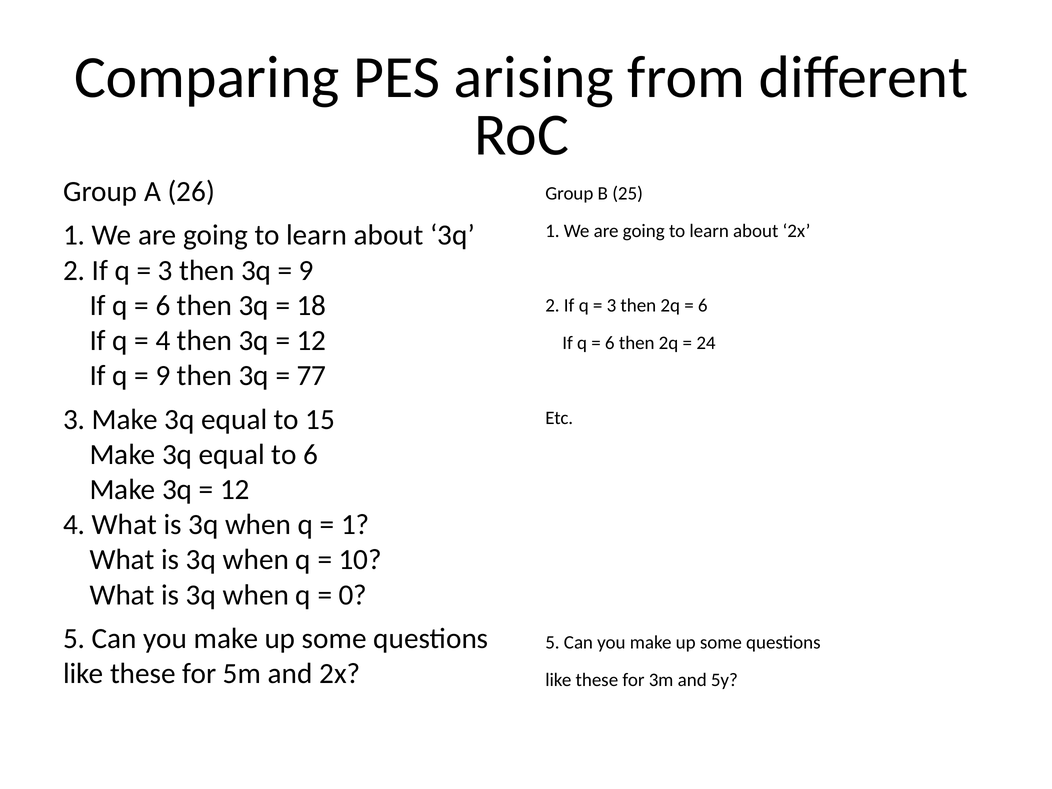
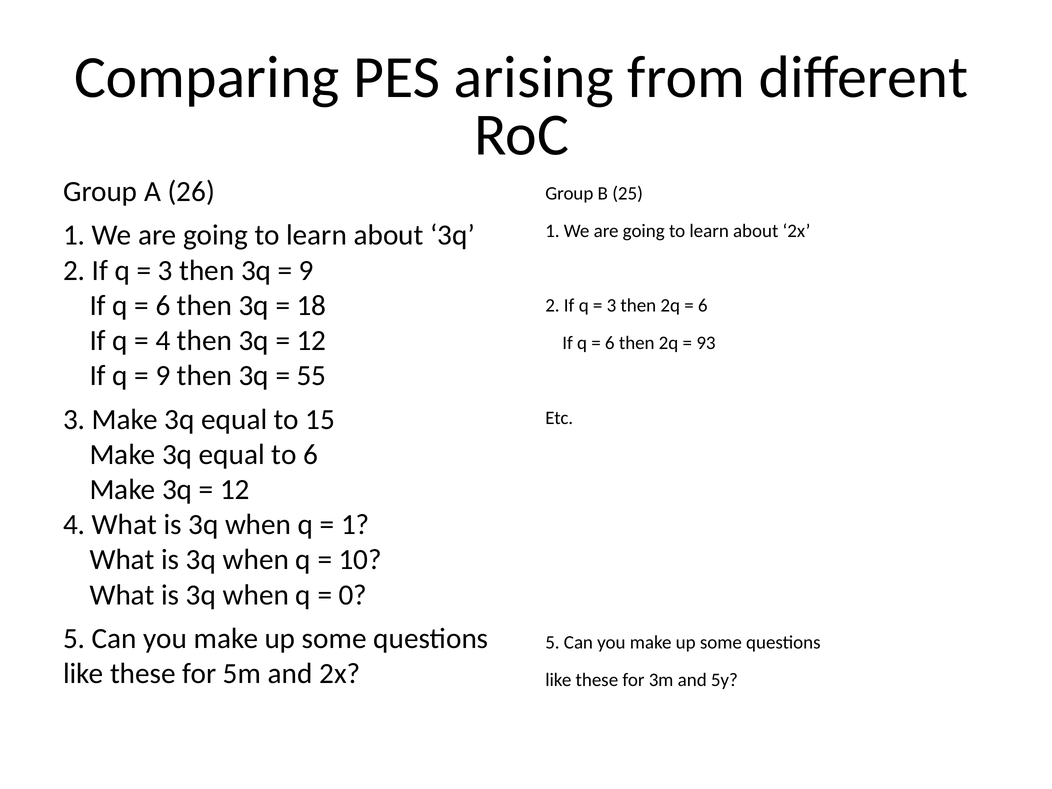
24: 24 -> 93 (706, 343)
77: 77 -> 55 (311, 376)
